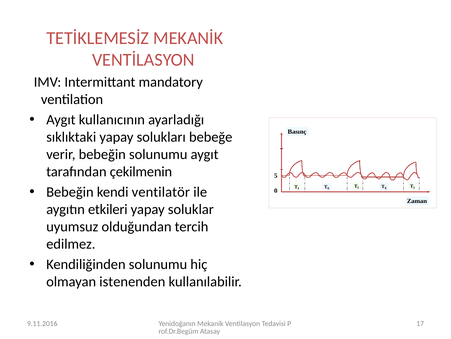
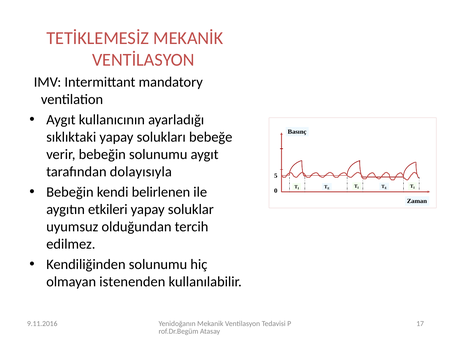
çekilmenin: çekilmenin -> dolayısıyla (141, 171)
ventilatör: ventilatör -> belirlenen (161, 192)
